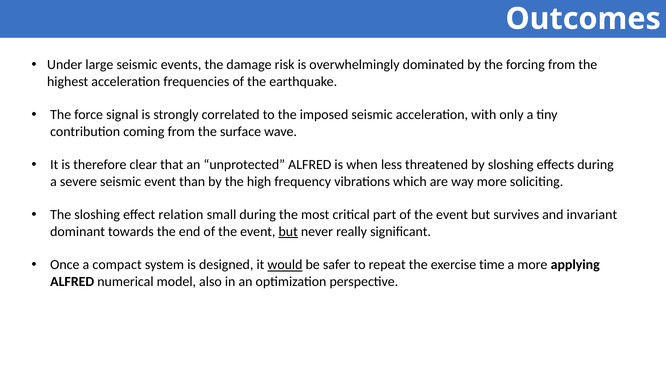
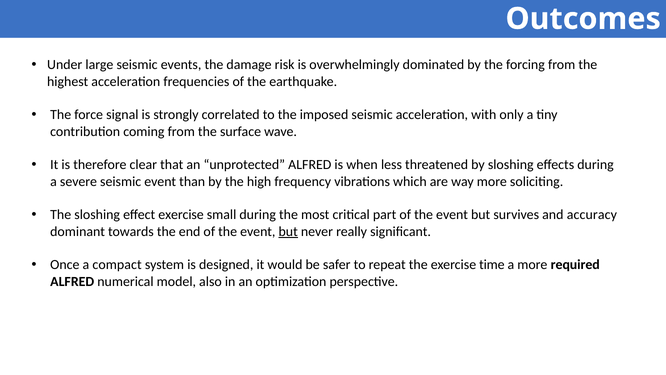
effect relation: relation -> exercise (181, 215)
invariant: invariant -> accuracy (592, 215)
would underline: present -> none (285, 265)
applying: applying -> required (575, 265)
